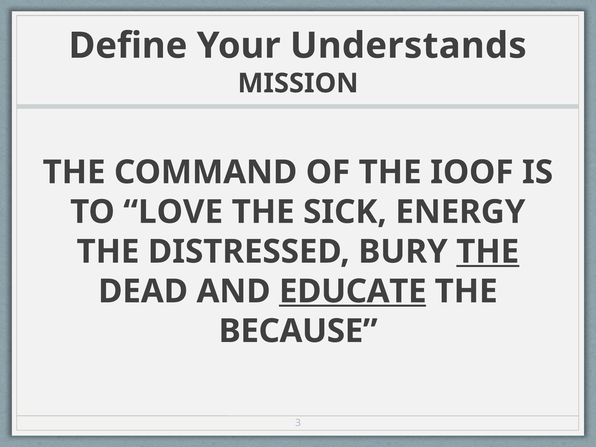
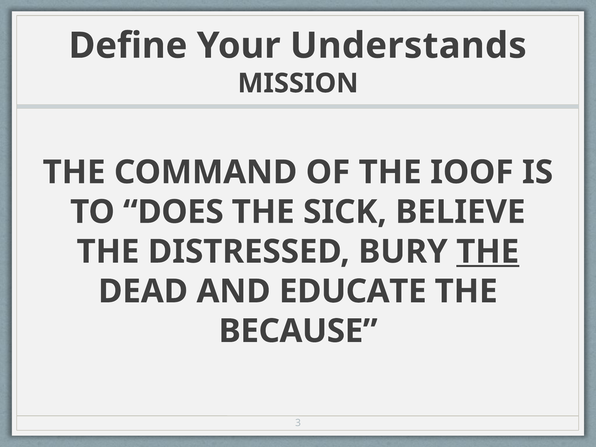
LOVE: LOVE -> DOES (173, 212)
ENERGY: ENERGY -> BELIEVE (460, 212)
EDUCATE underline: present -> none (353, 291)
